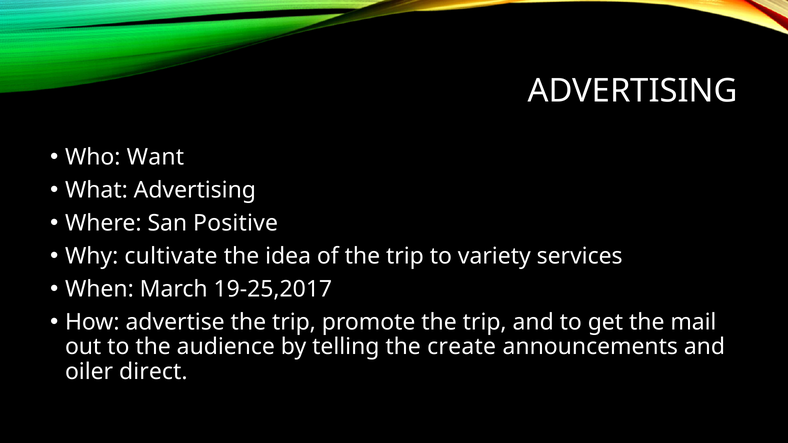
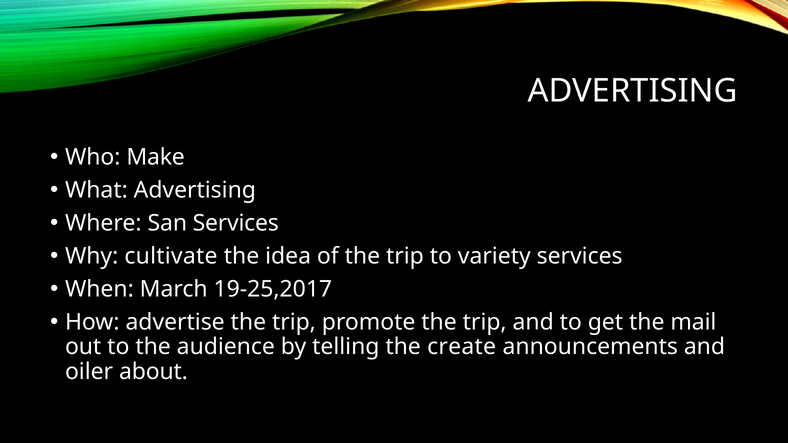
Want: Want -> Make (156, 157)
San Positive: Positive -> Services (236, 223)
direct: direct -> about (153, 372)
